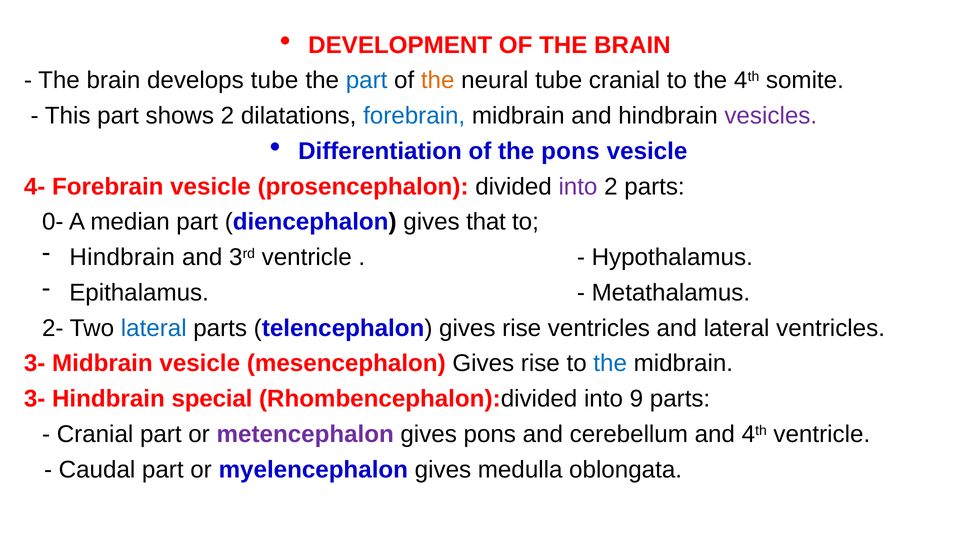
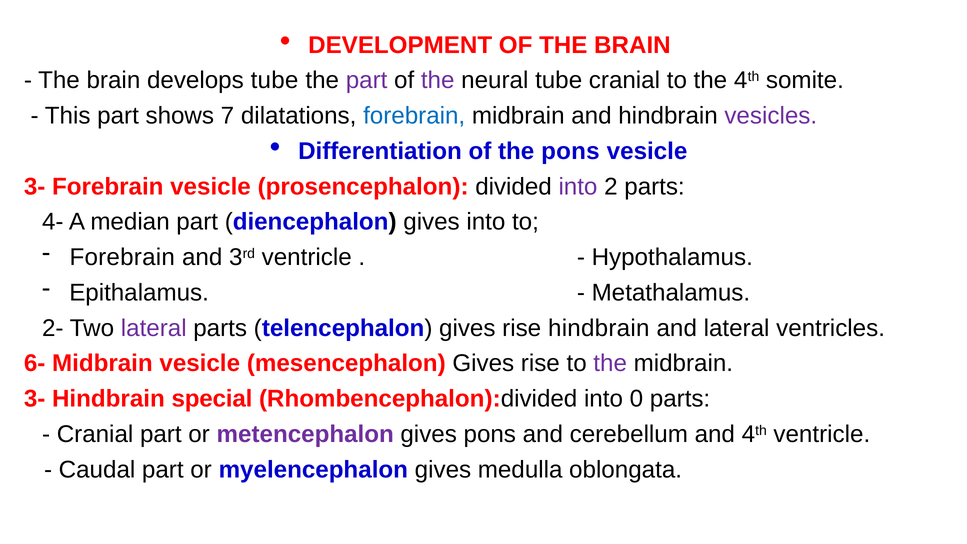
part colour: blue -> purple (367, 80)
the colour: orange -> purple (438, 80)
shows 2: 2 -> 7 (227, 116)
4-: 4- -> 3- (35, 187)
0-: 0- -> 4- (53, 222)
gives that: that -> into (486, 222)
Hindbrain: Hindbrain -> Forebrain (122, 257)
lateral colour: blue -> purple (154, 328)
rise ventricles: ventricles -> hindbrain (599, 328)
3-: 3- -> 6- (35, 363)
the colour: blue -> purple (610, 363)
9: 9 -> 0 (636, 399)
